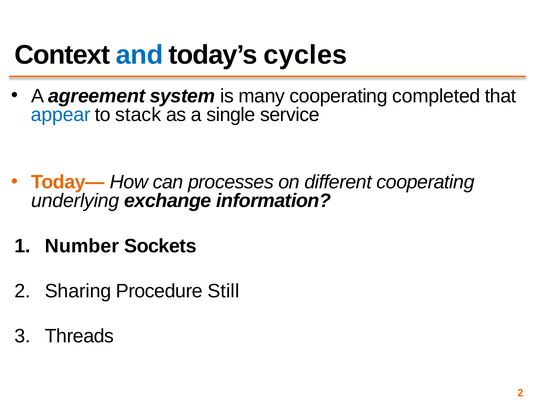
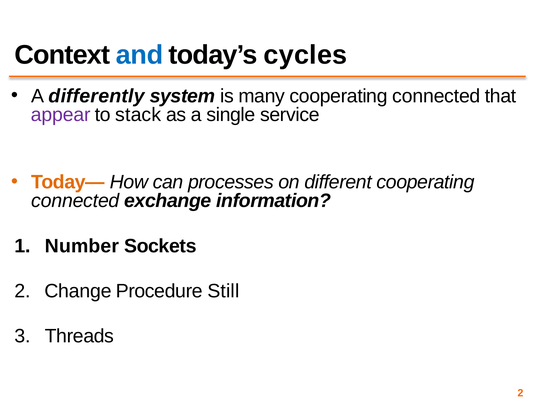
agreement: agreement -> differently (97, 96)
many cooperating completed: completed -> connected (436, 96)
appear colour: blue -> purple (61, 115)
underlying: underlying -> connected (75, 201)
Sharing: Sharing -> Change (78, 291)
